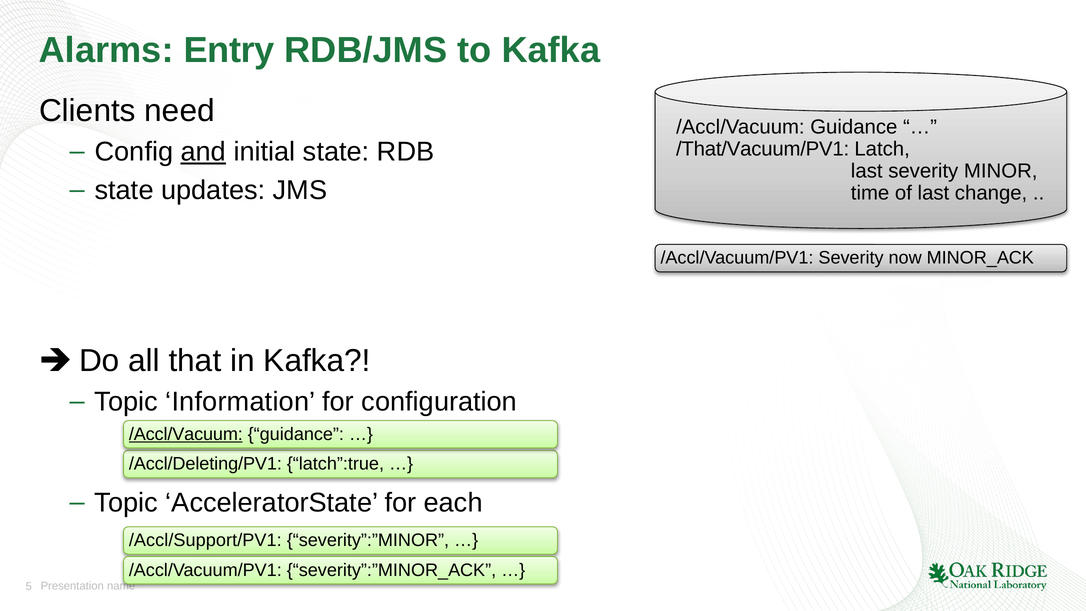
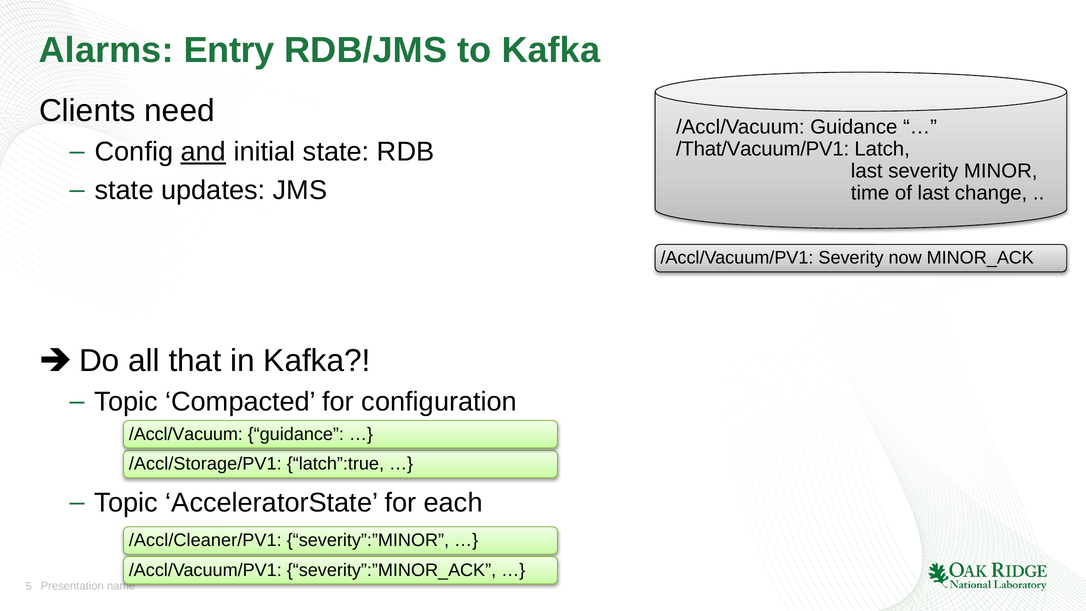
Information: Information -> Compacted (241, 402)
/Accl/Vacuum underline: present -> none (186, 434)
/Accl/Deleting/PV1: /Accl/Deleting/PV1 -> /Accl/Storage/PV1 (205, 464)
/Accl/Support/PV1: /Accl/Support/PV1 -> /Accl/Cleaner/PV1 (205, 540)
